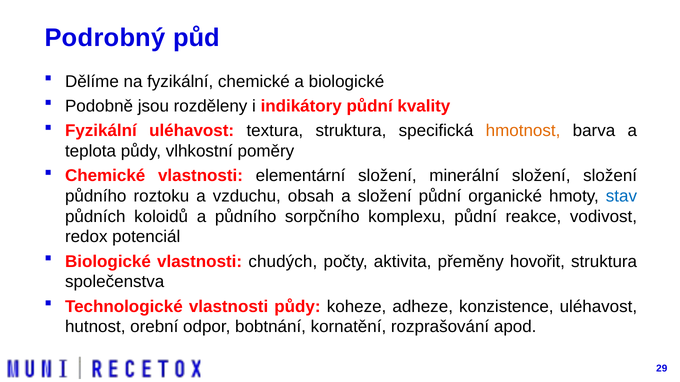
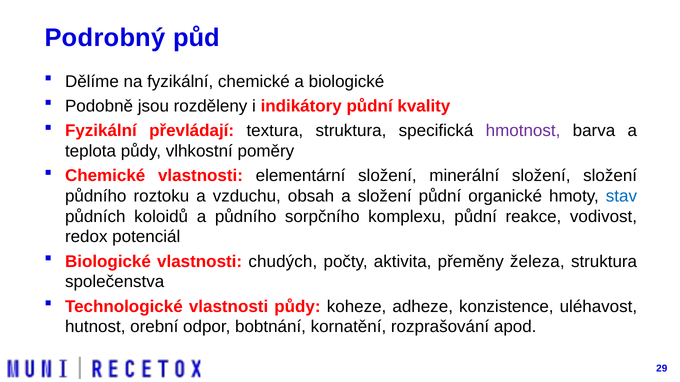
Fyzikální uléhavost: uléhavost -> převládají (192, 131)
hmotnost colour: orange -> purple (523, 131)
hovořit: hovořit -> železa (537, 262)
